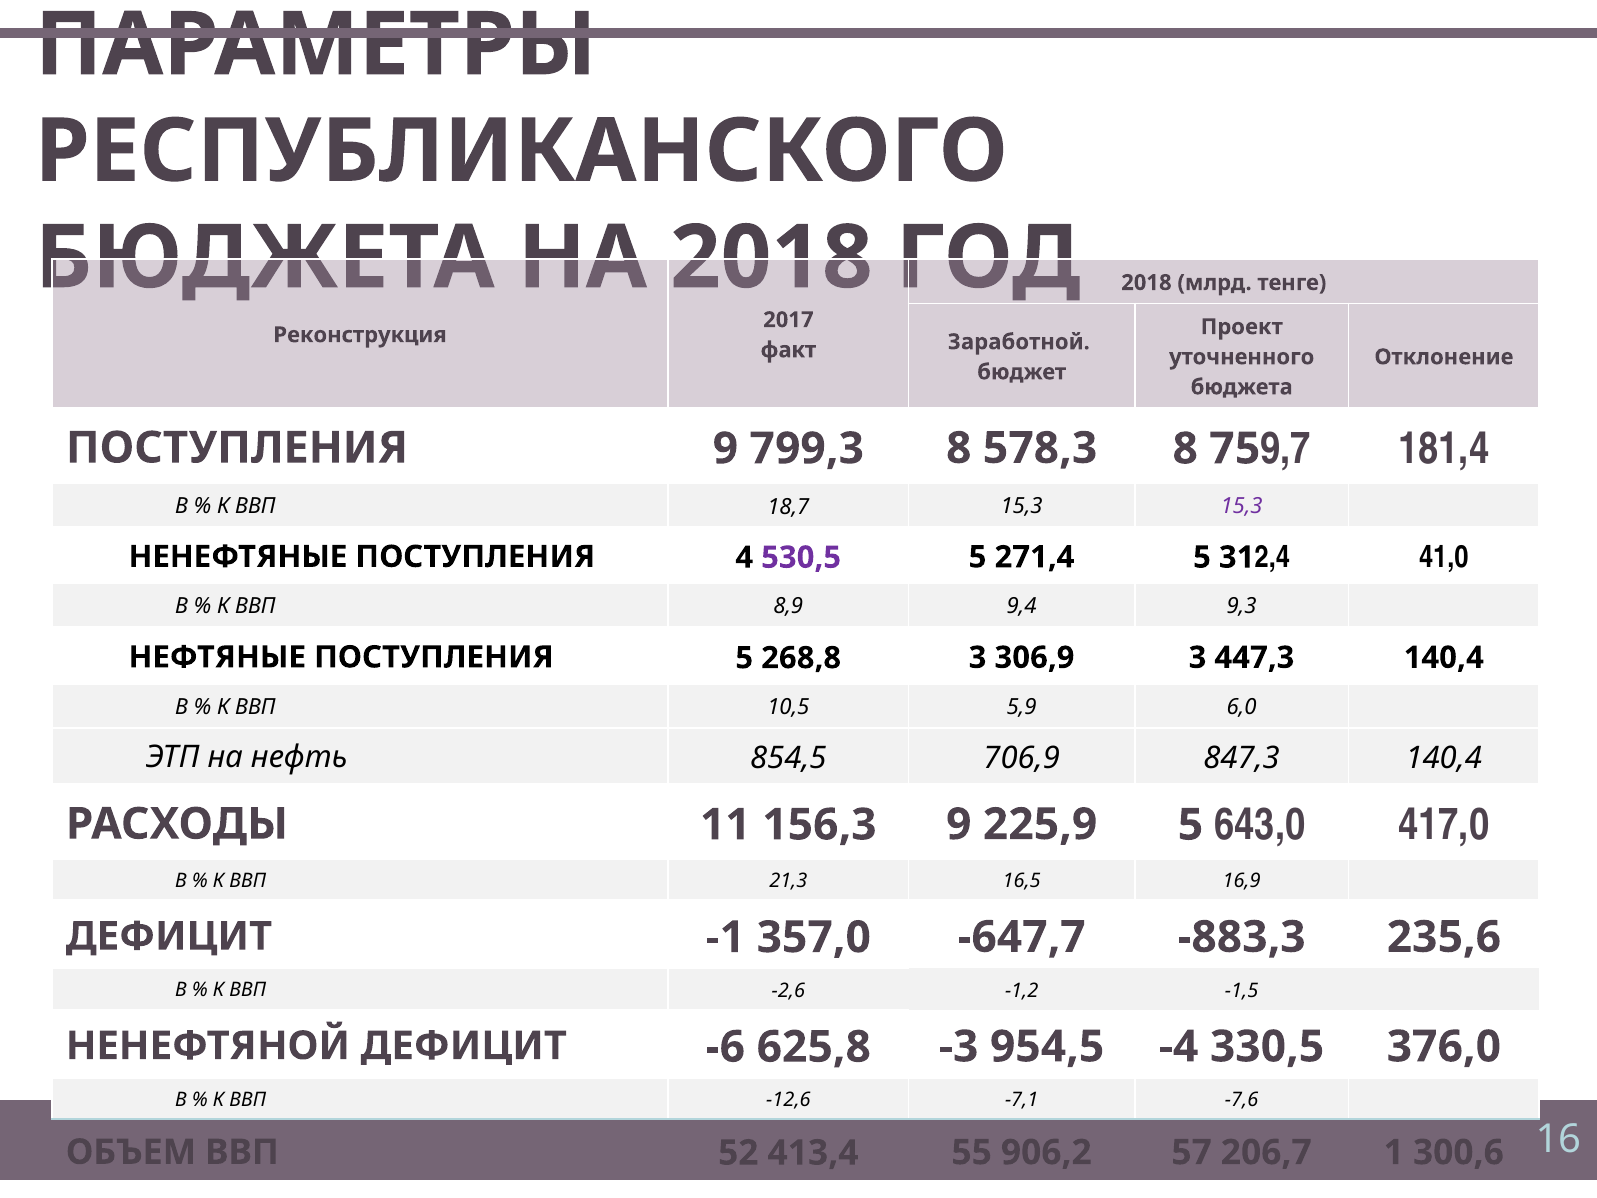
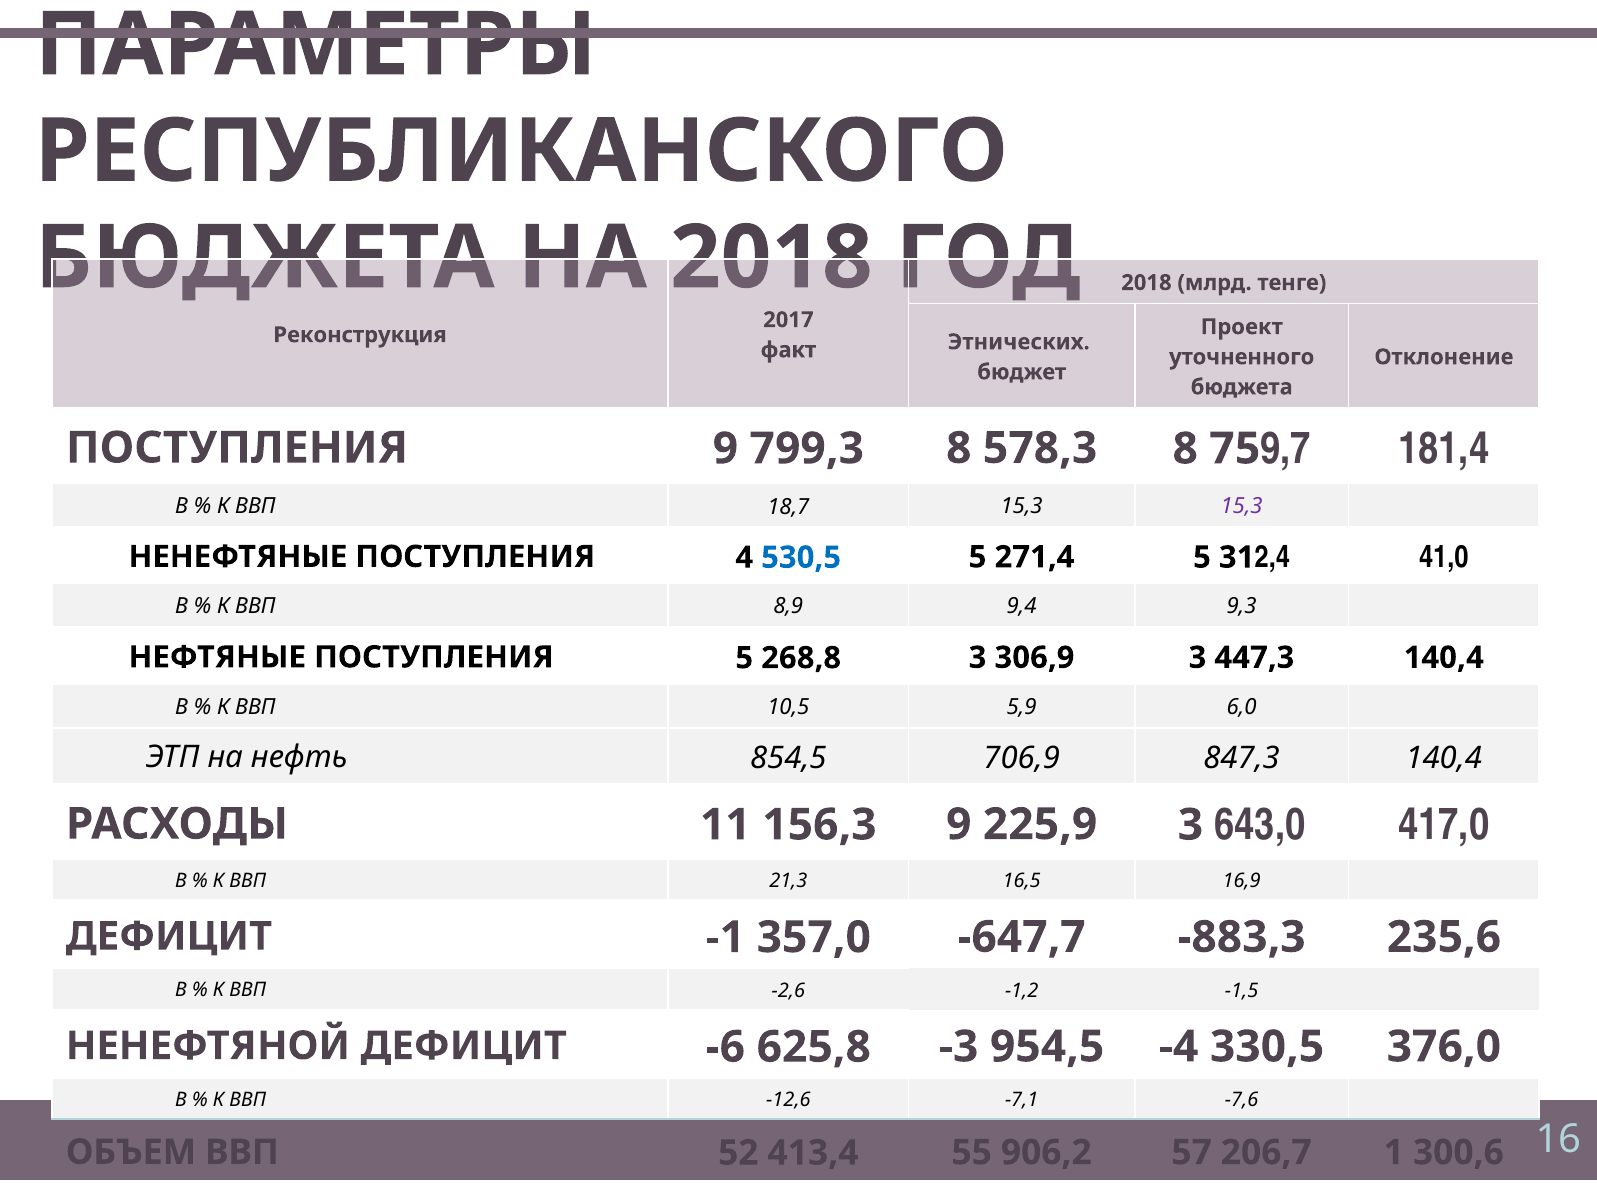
Заработной: Заработной -> Этнических (1019, 342)
530,5 colour: purple -> blue (801, 557)
225,9 5: 5 -> 3 (1190, 825)
